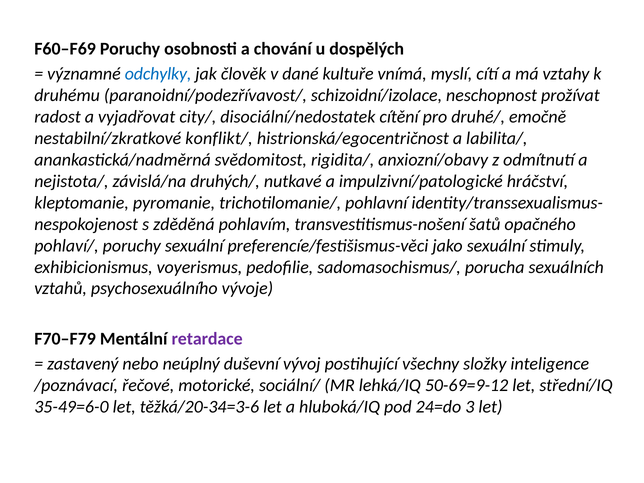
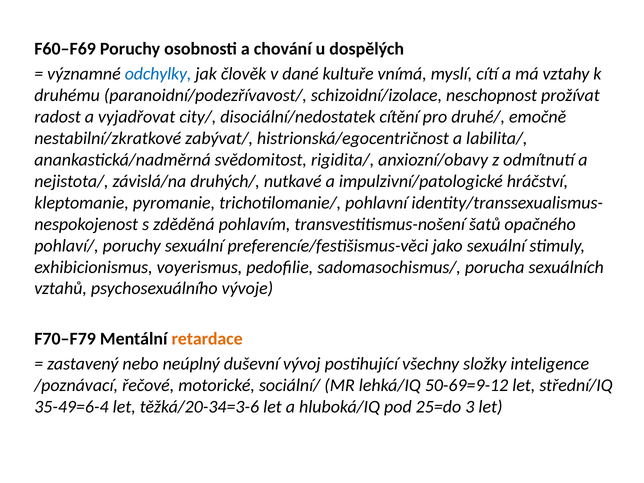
konflikt/: konflikt/ -> zabývat/ (219, 138)
retardace colour: purple -> orange (207, 339)
35-49=6-0: 35-49=6-0 -> 35-49=6-4 (71, 407)
24=do: 24=do -> 25=do (438, 407)
